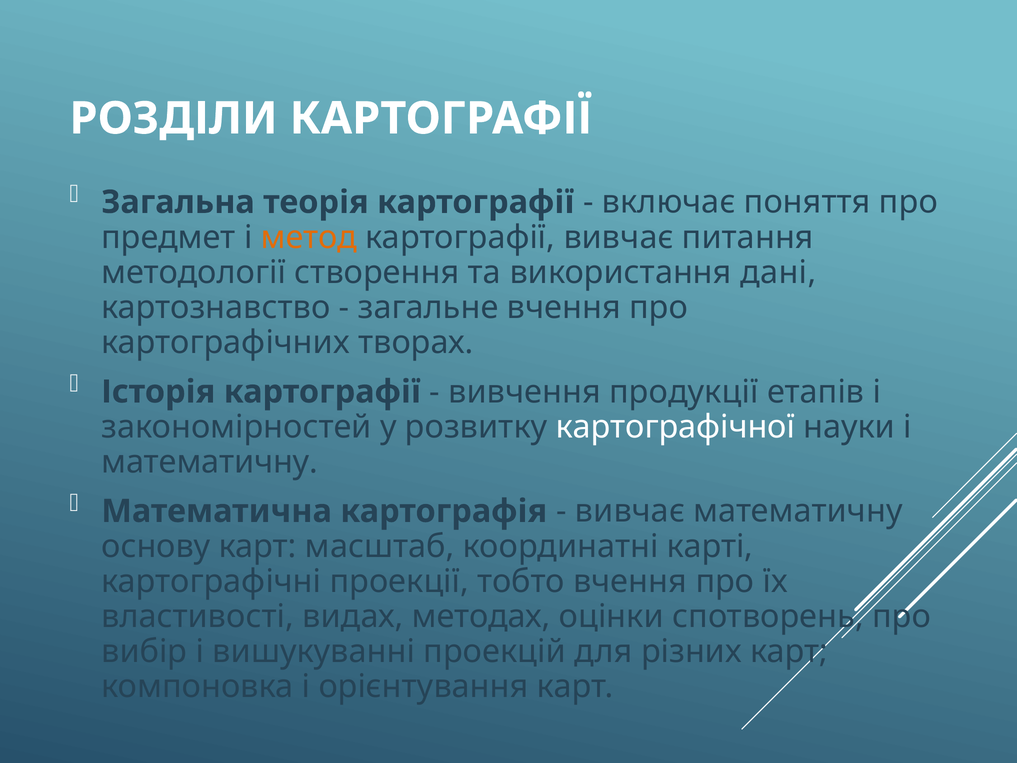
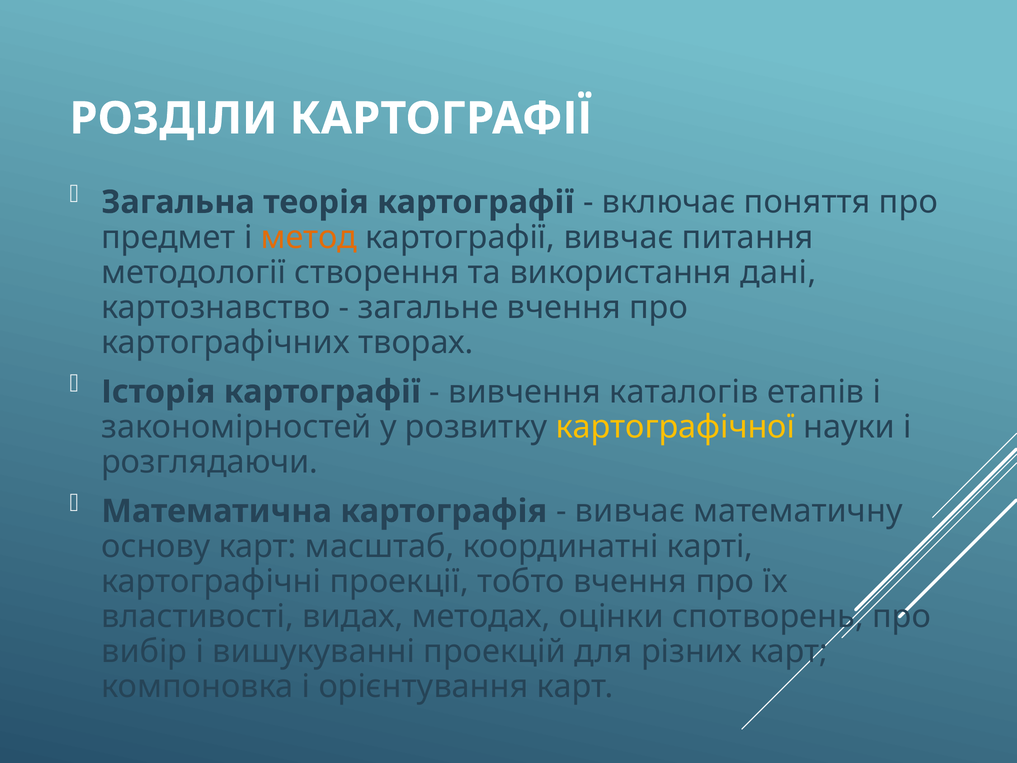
продукції: продукції -> каталогів (684, 392)
картографічної colour: white -> yellow (675, 427)
математичну: математичну -> розглядаючи (210, 462)
